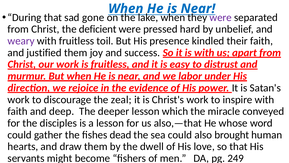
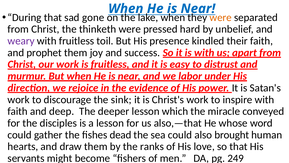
were colour: purple -> orange (221, 17)
deficient: deficient -> thinketh (98, 29)
justified: justified -> prophet (44, 53)
zeal: zeal -> sink (121, 99)
dwell: dwell -> ranks (152, 146)
